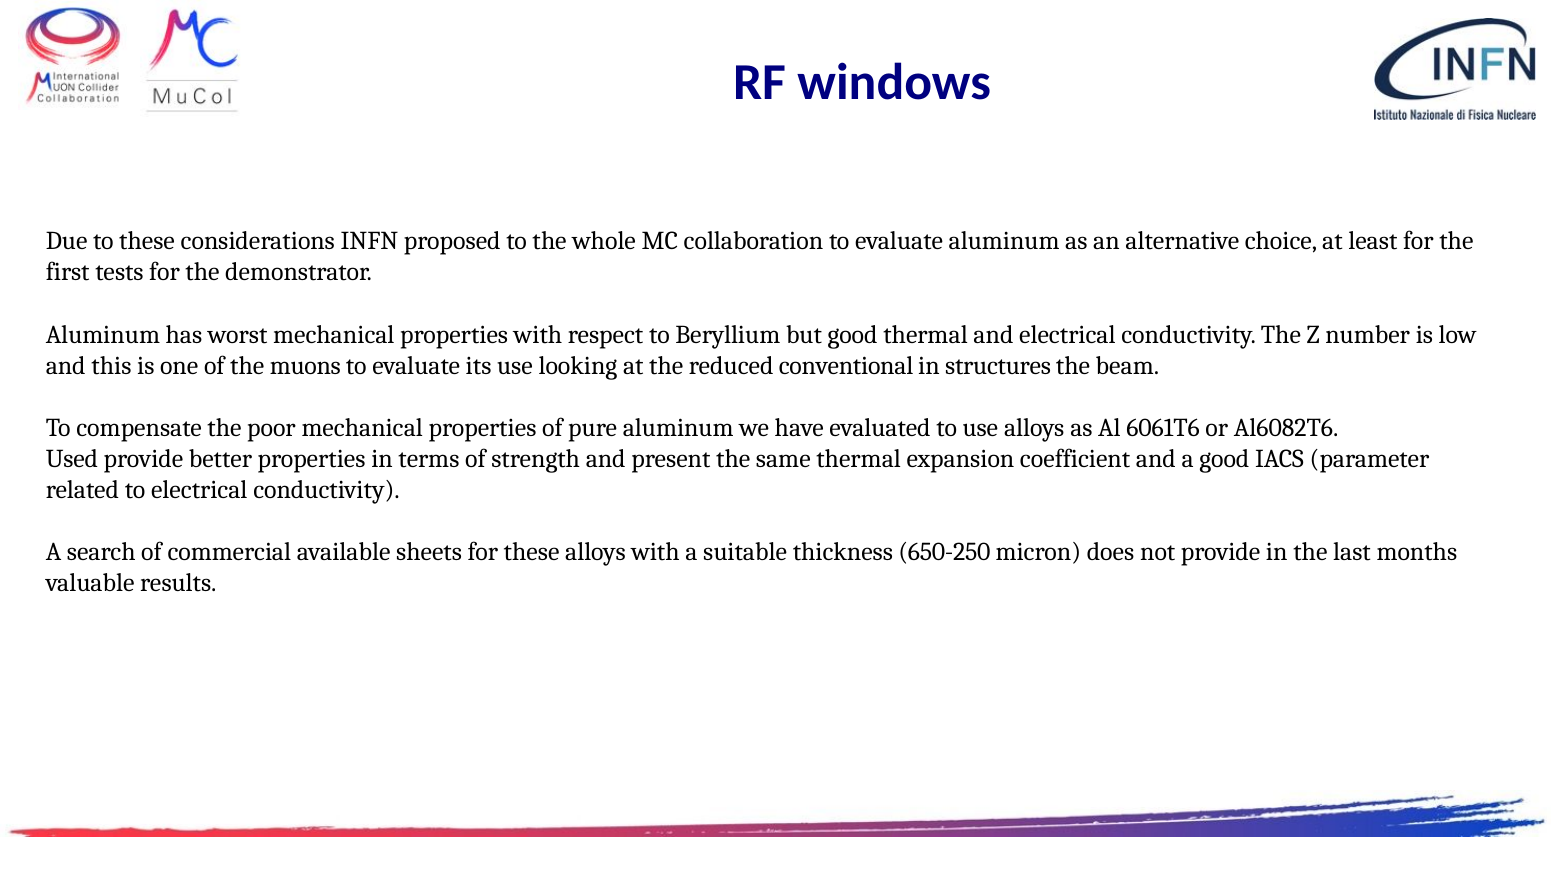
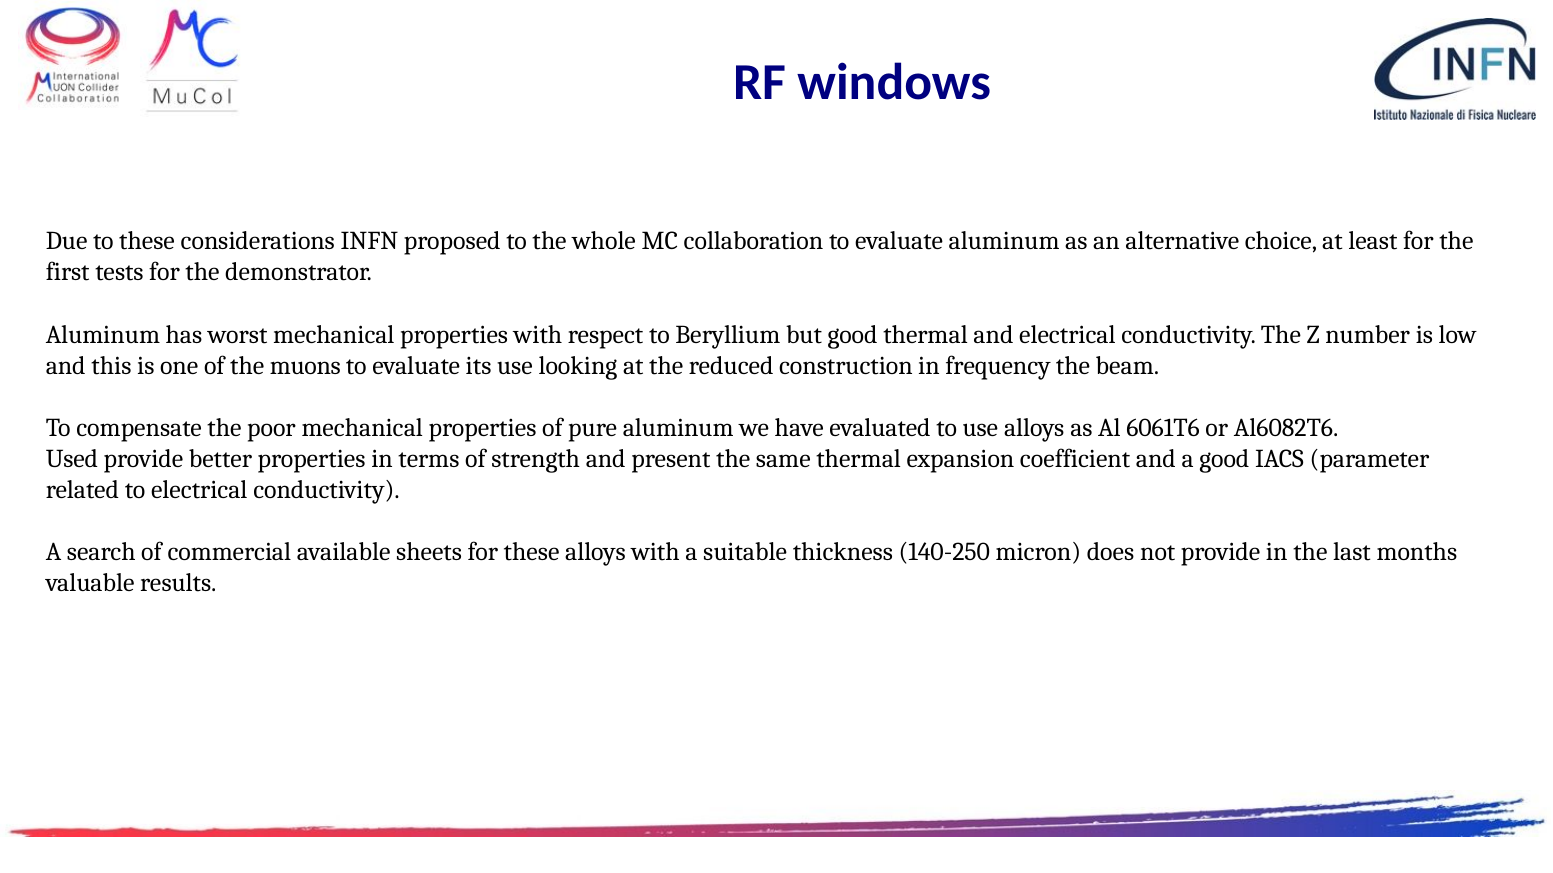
conventional: conventional -> construction (846, 366)
structures: structures -> frequency (998, 366)
650-250: 650-250 -> 140-250 (944, 552)
